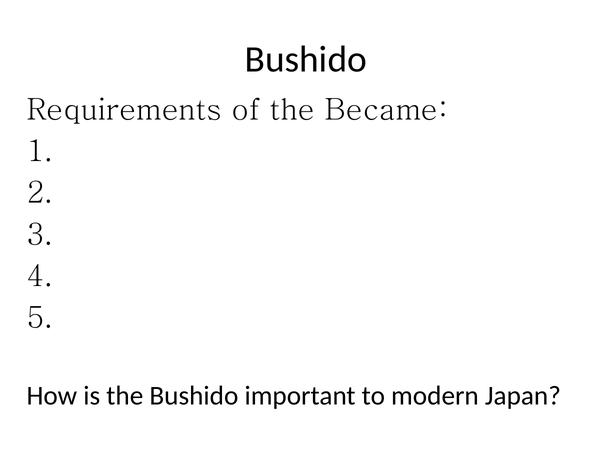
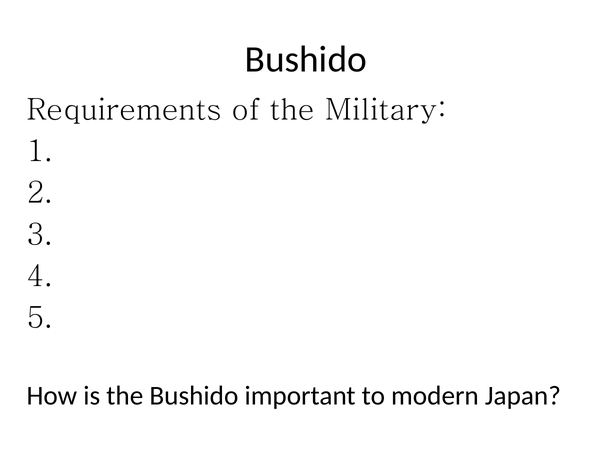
Became: Became -> Military (386, 110)
